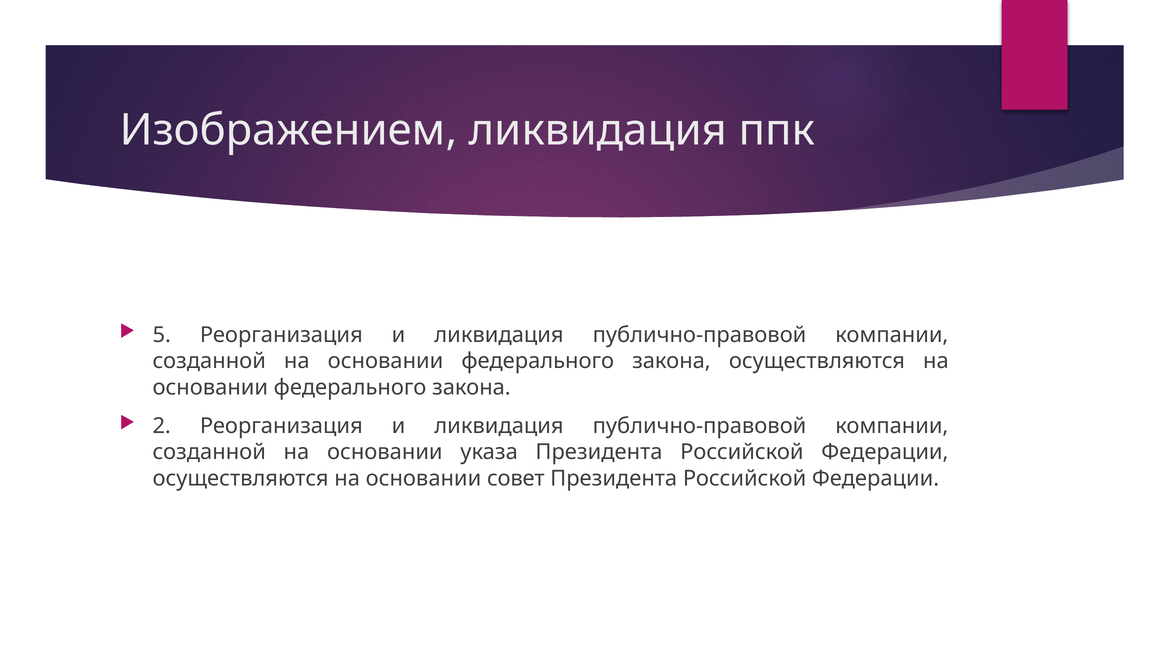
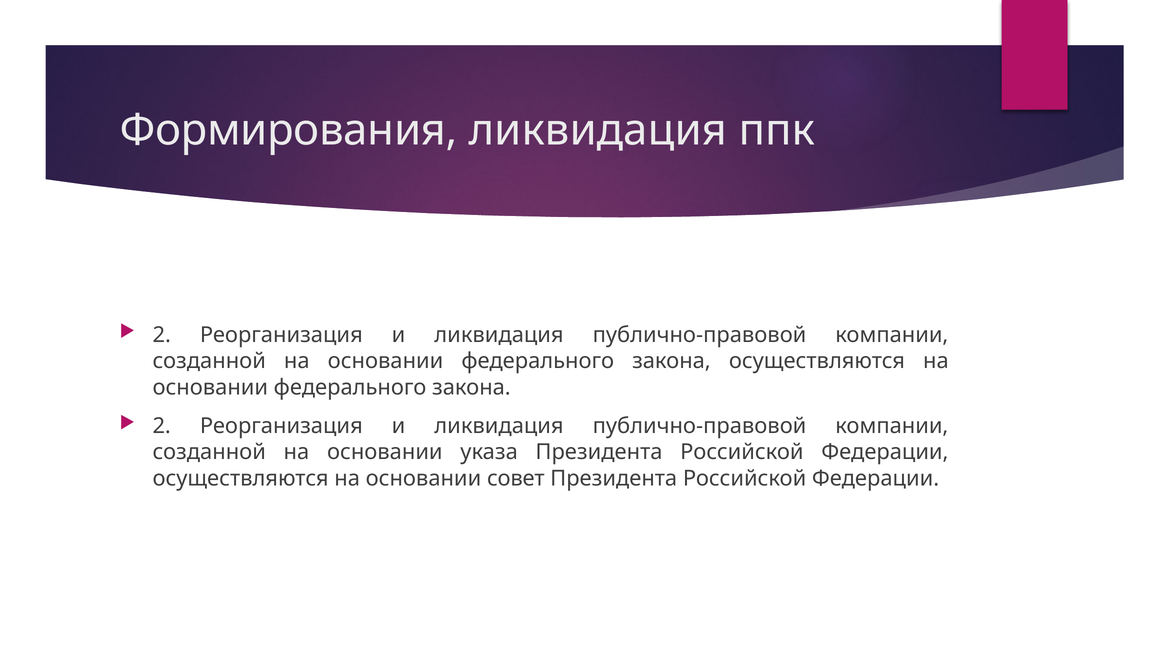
Изображением: Изображением -> Формирования (289, 130)
5: 5 -> 2 (162, 335)
